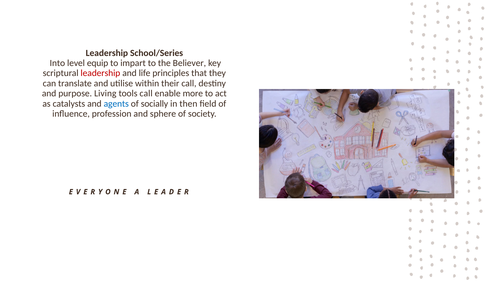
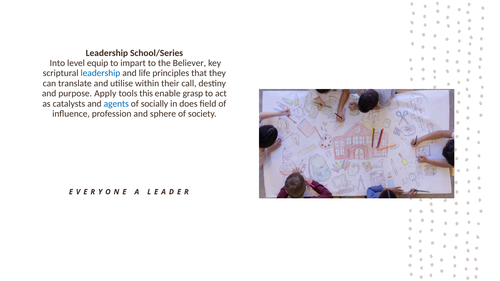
leadership colour: red -> blue (100, 73)
Living: Living -> Apply (105, 94)
tools call: call -> this (146, 94)
more: more -> grasp (193, 94)
then: then -> does (188, 104)
